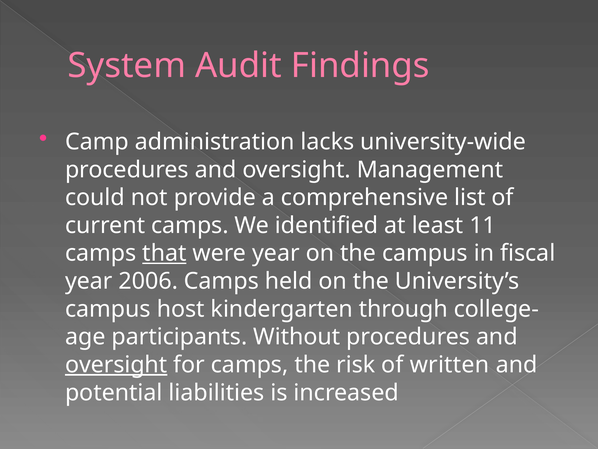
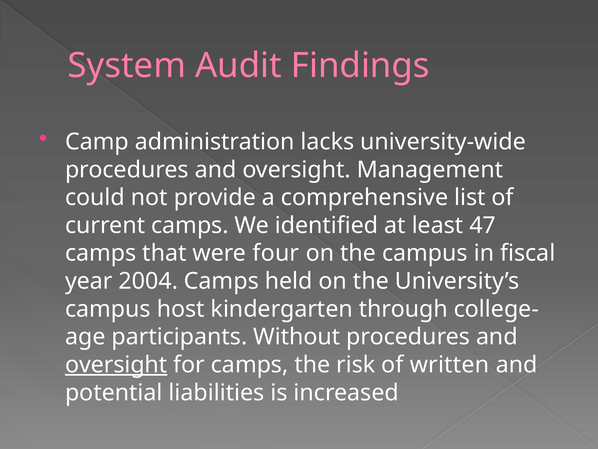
11: 11 -> 47 (483, 225)
that underline: present -> none (164, 253)
were year: year -> four (276, 253)
2006: 2006 -> 2004 (148, 281)
